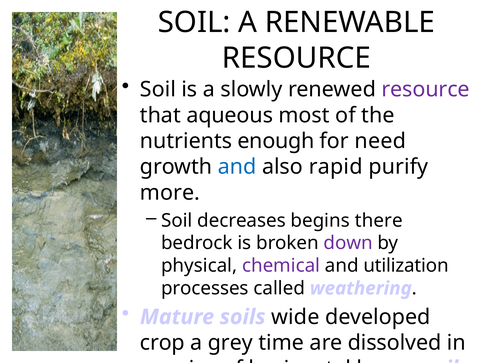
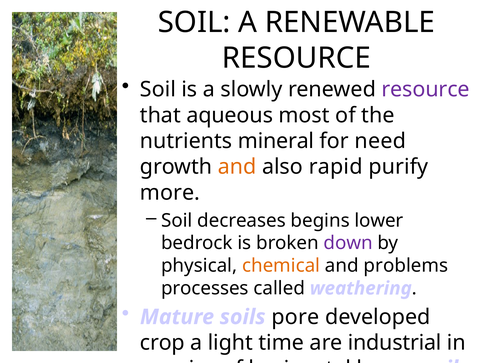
enough: enough -> mineral (276, 141)
and colour: blue -> orange (237, 167)
there: there -> lower (379, 221)
chemical colour: purple -> orange (281, 266)
utilization: utilization -> problems (406, 266)
wide: wide -> pore (295, 317)
grey: grey -> light (230, 343)
dissolved: dissolved -> industrial (395, 343)
